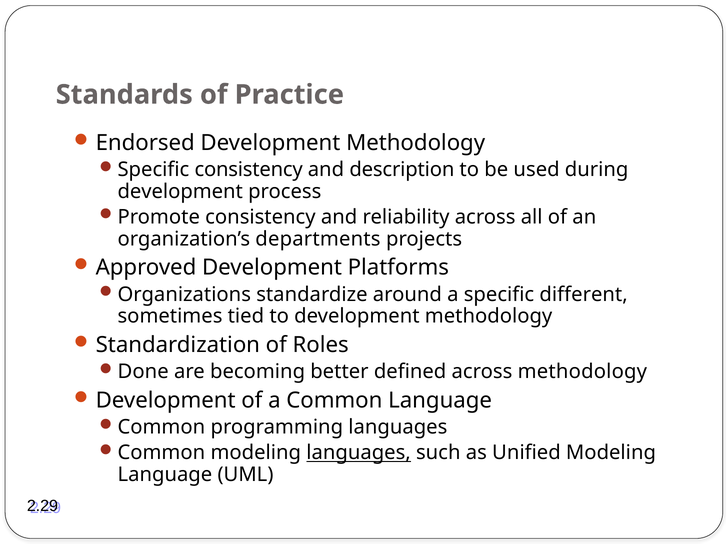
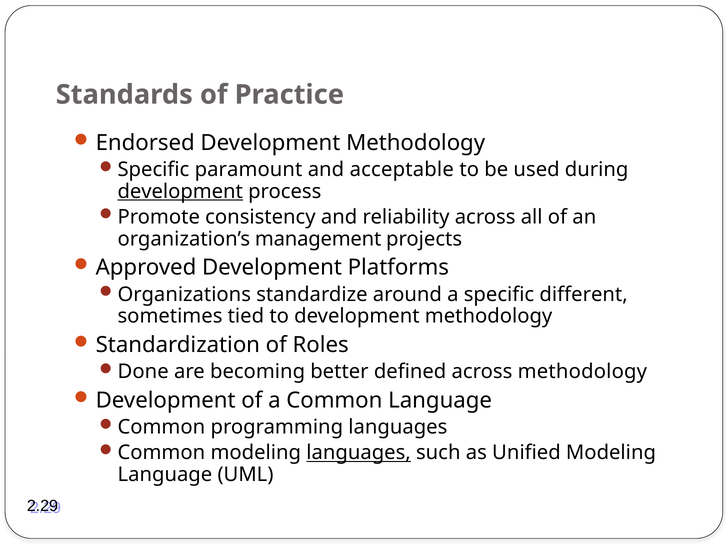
Specific consistency: consistency -> paramount (249, 170)
description: description -> acceptable (402, 170)
development underline: none -> present (180, 191)
departments: departments -> management (318, 239)
